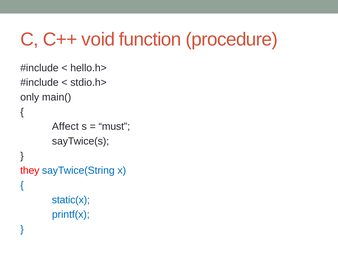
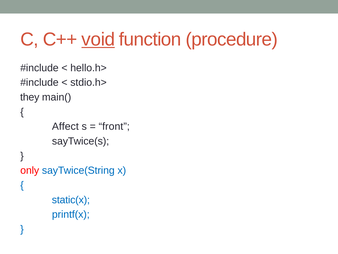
void underline: none -> present (98, 39)
only: only -> they (30, 97)
must: must -> front (114, 126)
they: they -> only (30, 170)
